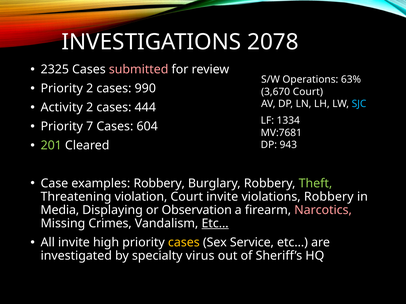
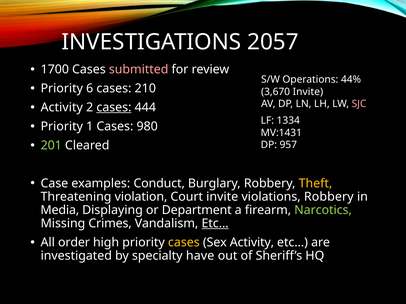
2078: 2078 -> 2057 (273, 42)
2325: 2325 -> 1700 (55, 70)
63%: 63% -> 44% (351, 80)
Priority 2: 2 -> 6 (90, 89)
990: 990 -> 210 (145, 89)
3,670 Court: Court -> Invite (308, 92)
SJC colour: light blue -> pink (359, 104)
cases underline: none -> present (114, 108)
7: 7 -> 1 (90, 127)
604: 604 -> 980 (147, 127)
MV:7681: MV:7681 -> MV:1431 (281, 133)
943: 943 -> 957 (288, 145)
examples Robbery: Robbery -> Conduct (159, 184)
Theft colour: light green -> yellow (315, 184)
Observation: Observation -> Department (197, 210)
Narcotics colour: pink -> light green (323, 210)
All invite: invite -> order (74, 243)
Sex Service: Service -> Activity (252, 243)
virus: virus -> have (200, 256)
